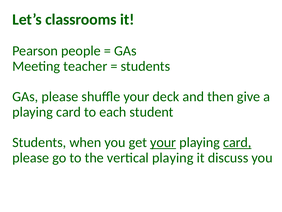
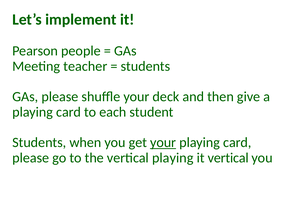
classrooms: classrooms -> implement (81, 19)
card underline: present -> none (237, 142)
it discuss: discuss -> vertical (228, 157)
